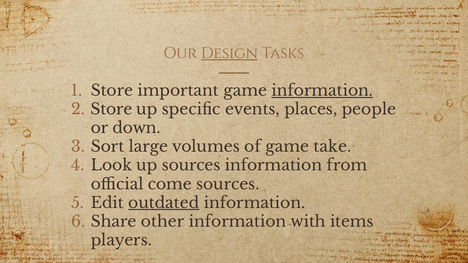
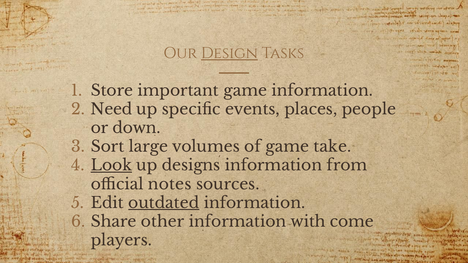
information underline: present -> none (322, 91)
Store: Store -> Need (111, 109)
Look underline: none -> present (111, 166)
up sources: sources -> designs (191, 166)
come: come -> notes (170, 184)
items: items -> come (352, 222)
